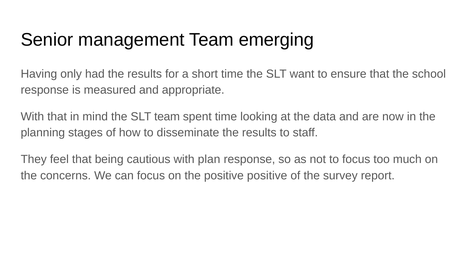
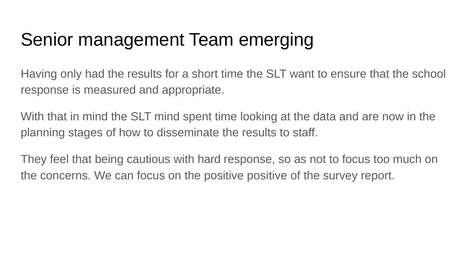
SLT team: team -> mind (167, 117)
plan: plan -> hard (209, 159)
